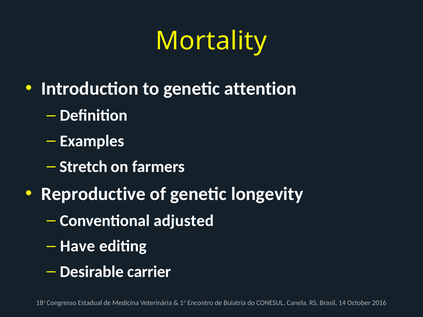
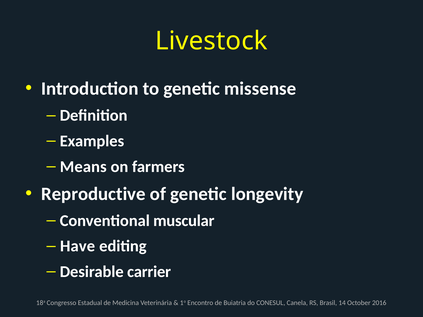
Mortality: Mortality -> Livestock (211, 41)
attention: attention -> missense (260, 89)
Stretch: Stretch -> Means (83, 167)
adjusted: adjusted -> muscular (184, 221)
